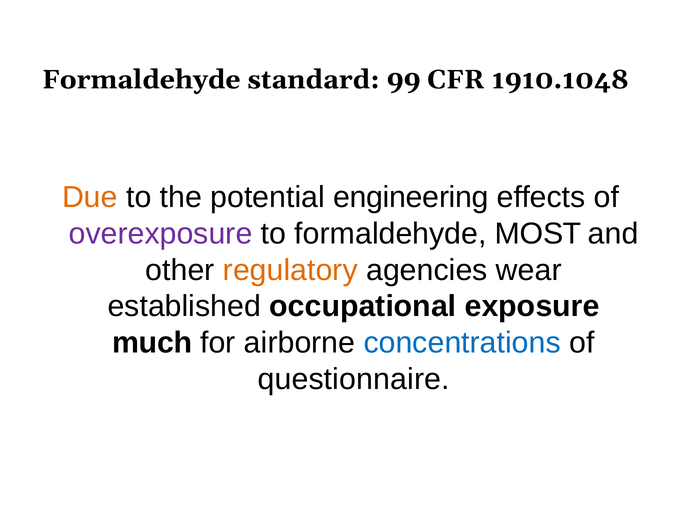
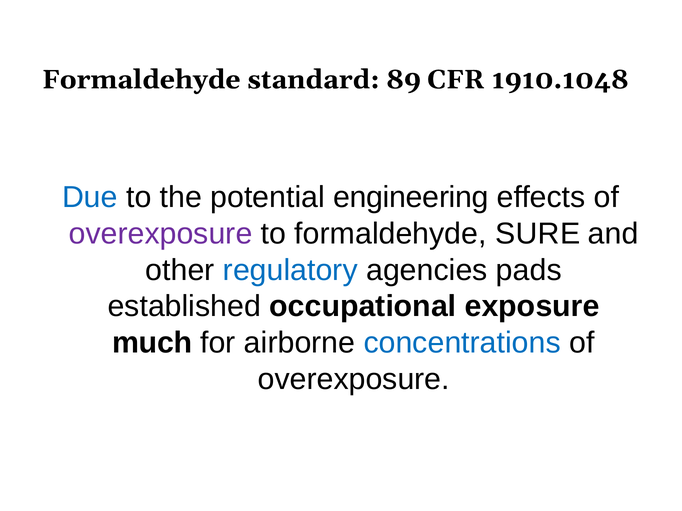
99: 99 -> 89 (404, 80)
Due colour: orange -> blue (90, 198)
MOST: MOST -> SURE (538, 234)
regulatory colour: orange -> blue (290, 270)
wear: wear -> pads (529, 270)
questionnaire: questionnaire -> overexposure (354, 380)
